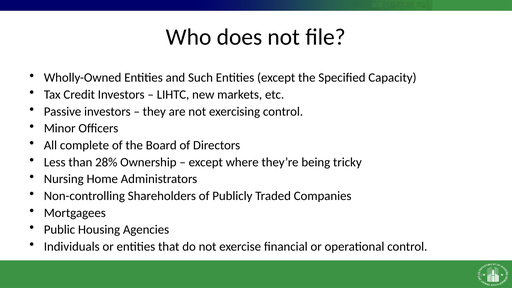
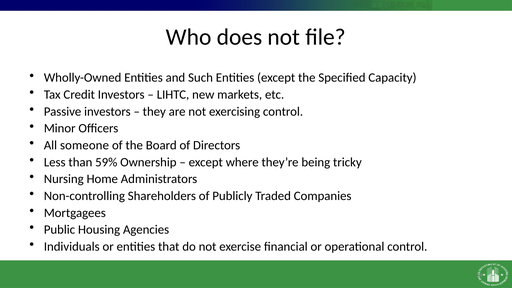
complete: complete -> someone (84, 145)
28%: 28% -> 59% (106, 162)
